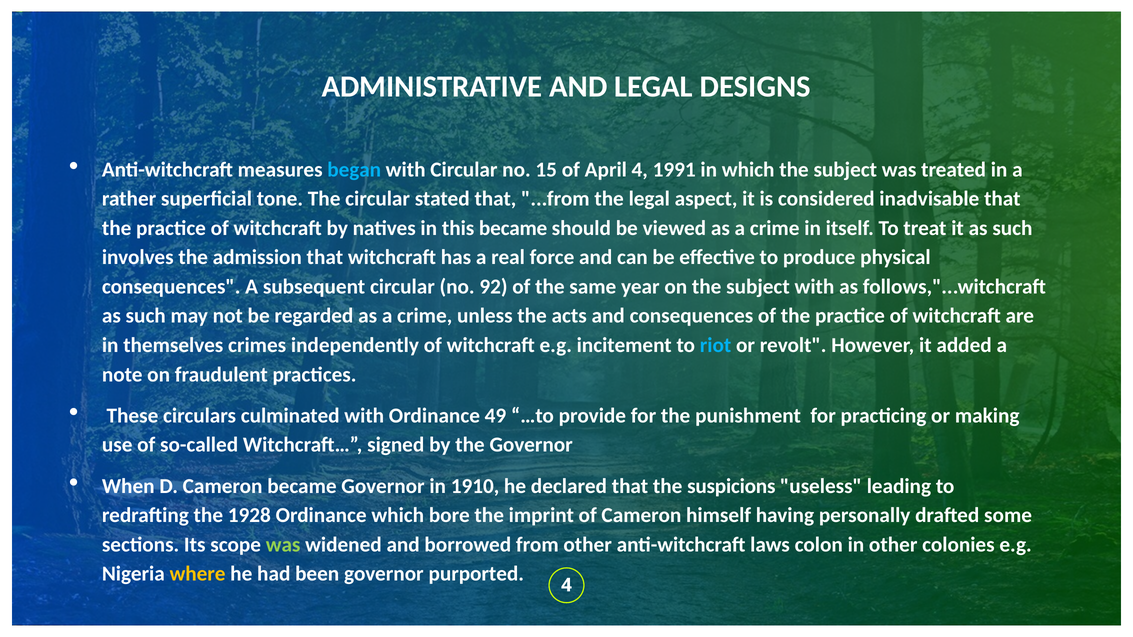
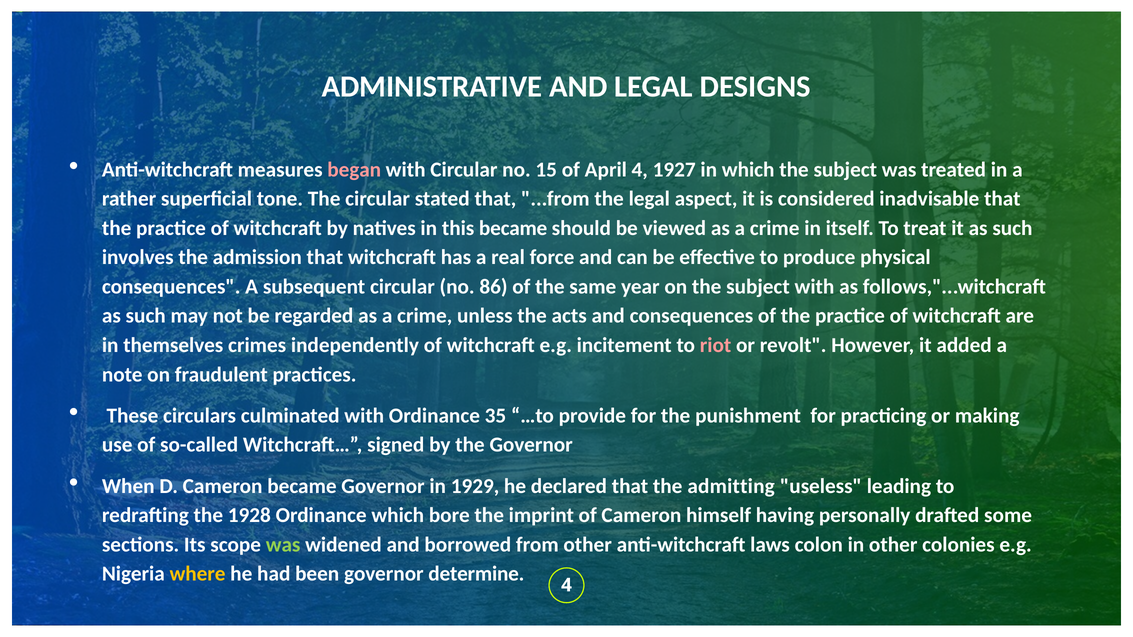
began colour: light blue -> pink (354, 170)
1991: 1991 -> 1927 (674, 170)
92: 92 -> 86 (493, 287)
riot colour: light blue -> pink (716, 345)
49: 49 -> 35 (495, 416)
1910: 1910 -> 1929 (475, 486)
suspicions: suspicions -> admitting (731, 486)
purported: purported -> determine (476, 574)
